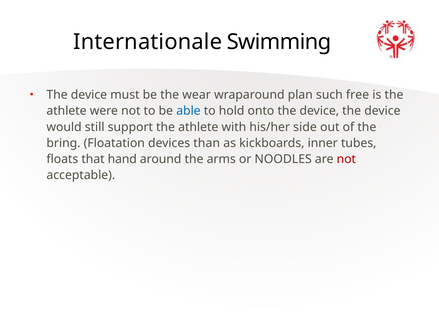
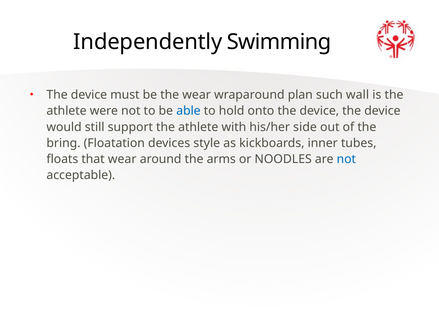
Internationale: Internationale -> Independently (148, 42)
free: free -> wall (358, 95)
than: than -> style (207, 143)
that hand: hand -> wear (122, 159)
not colour: red -> blue (346, 159)
